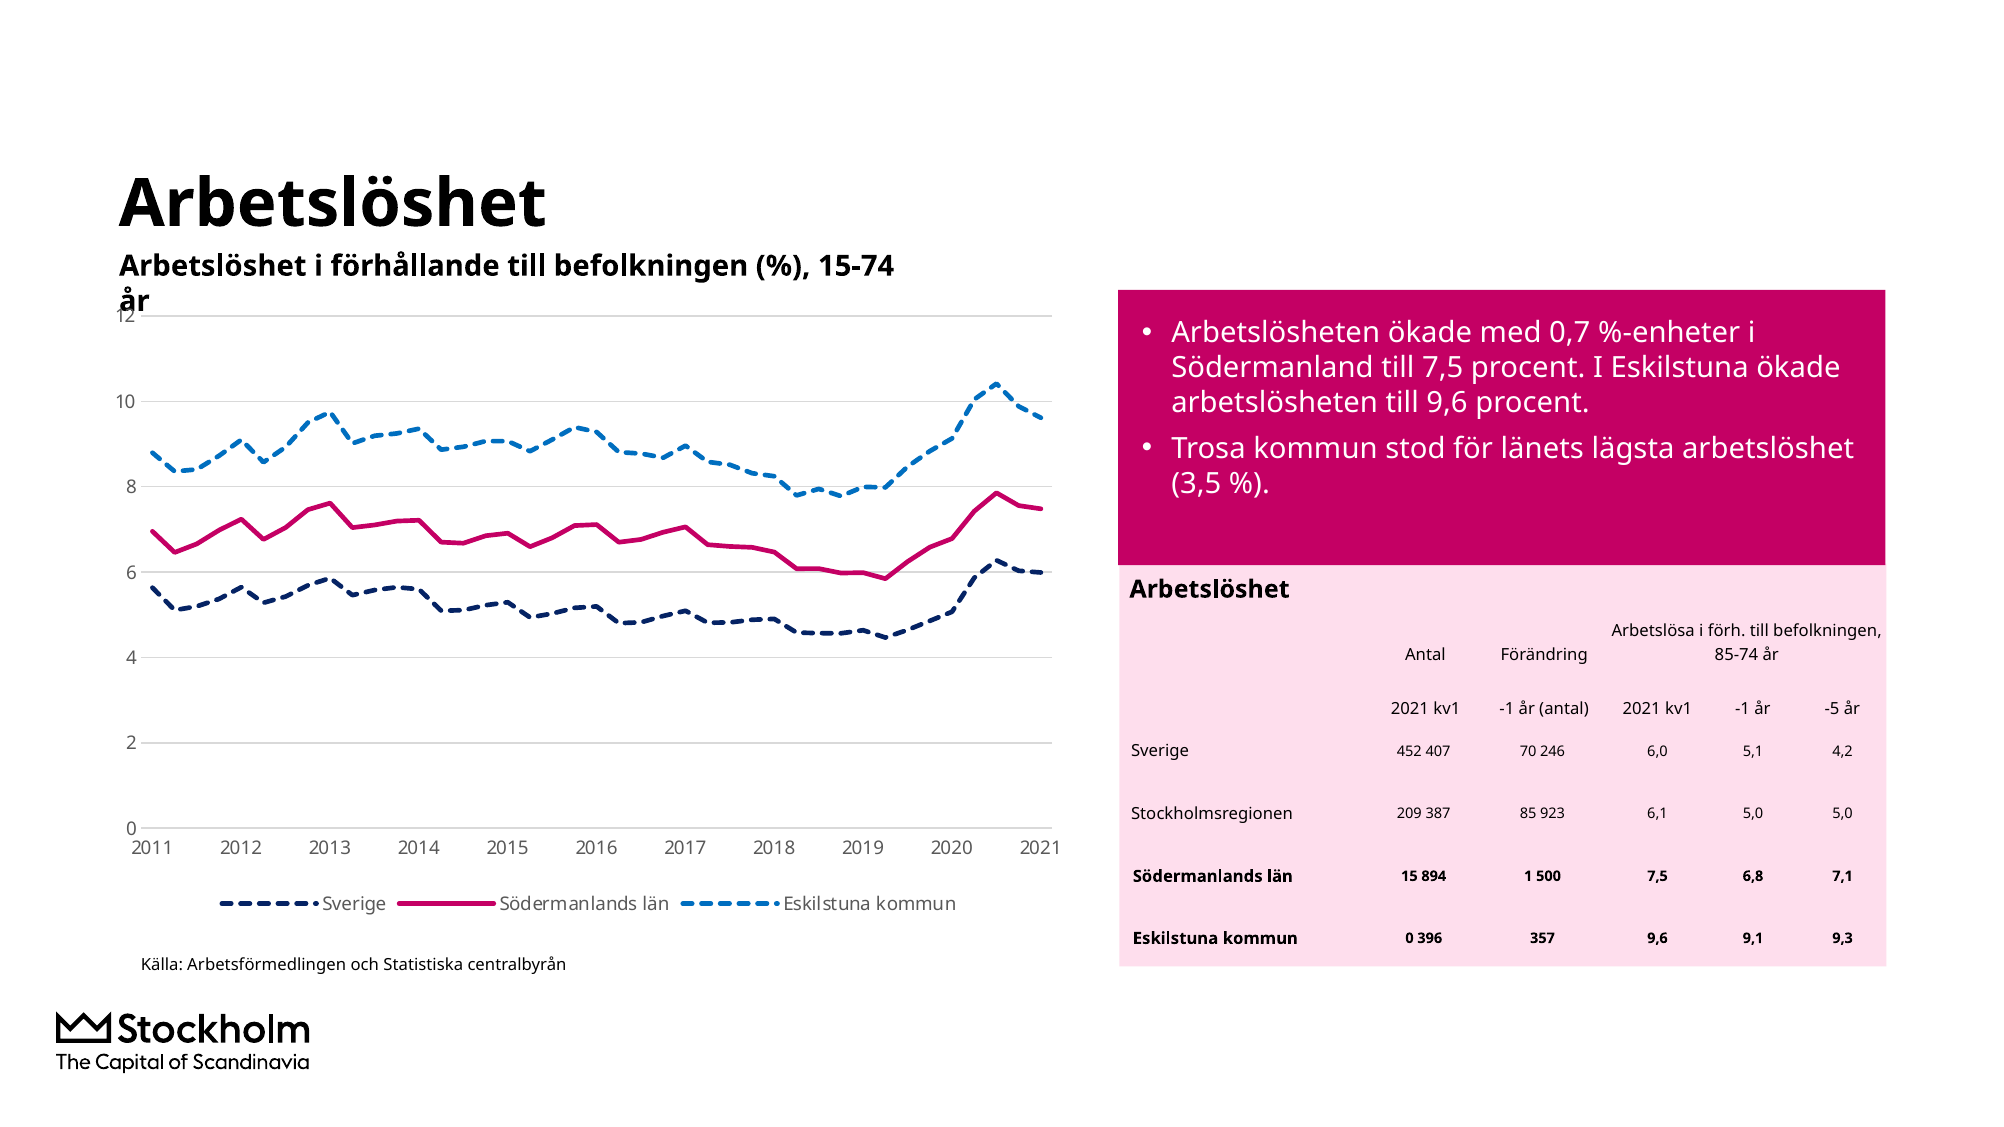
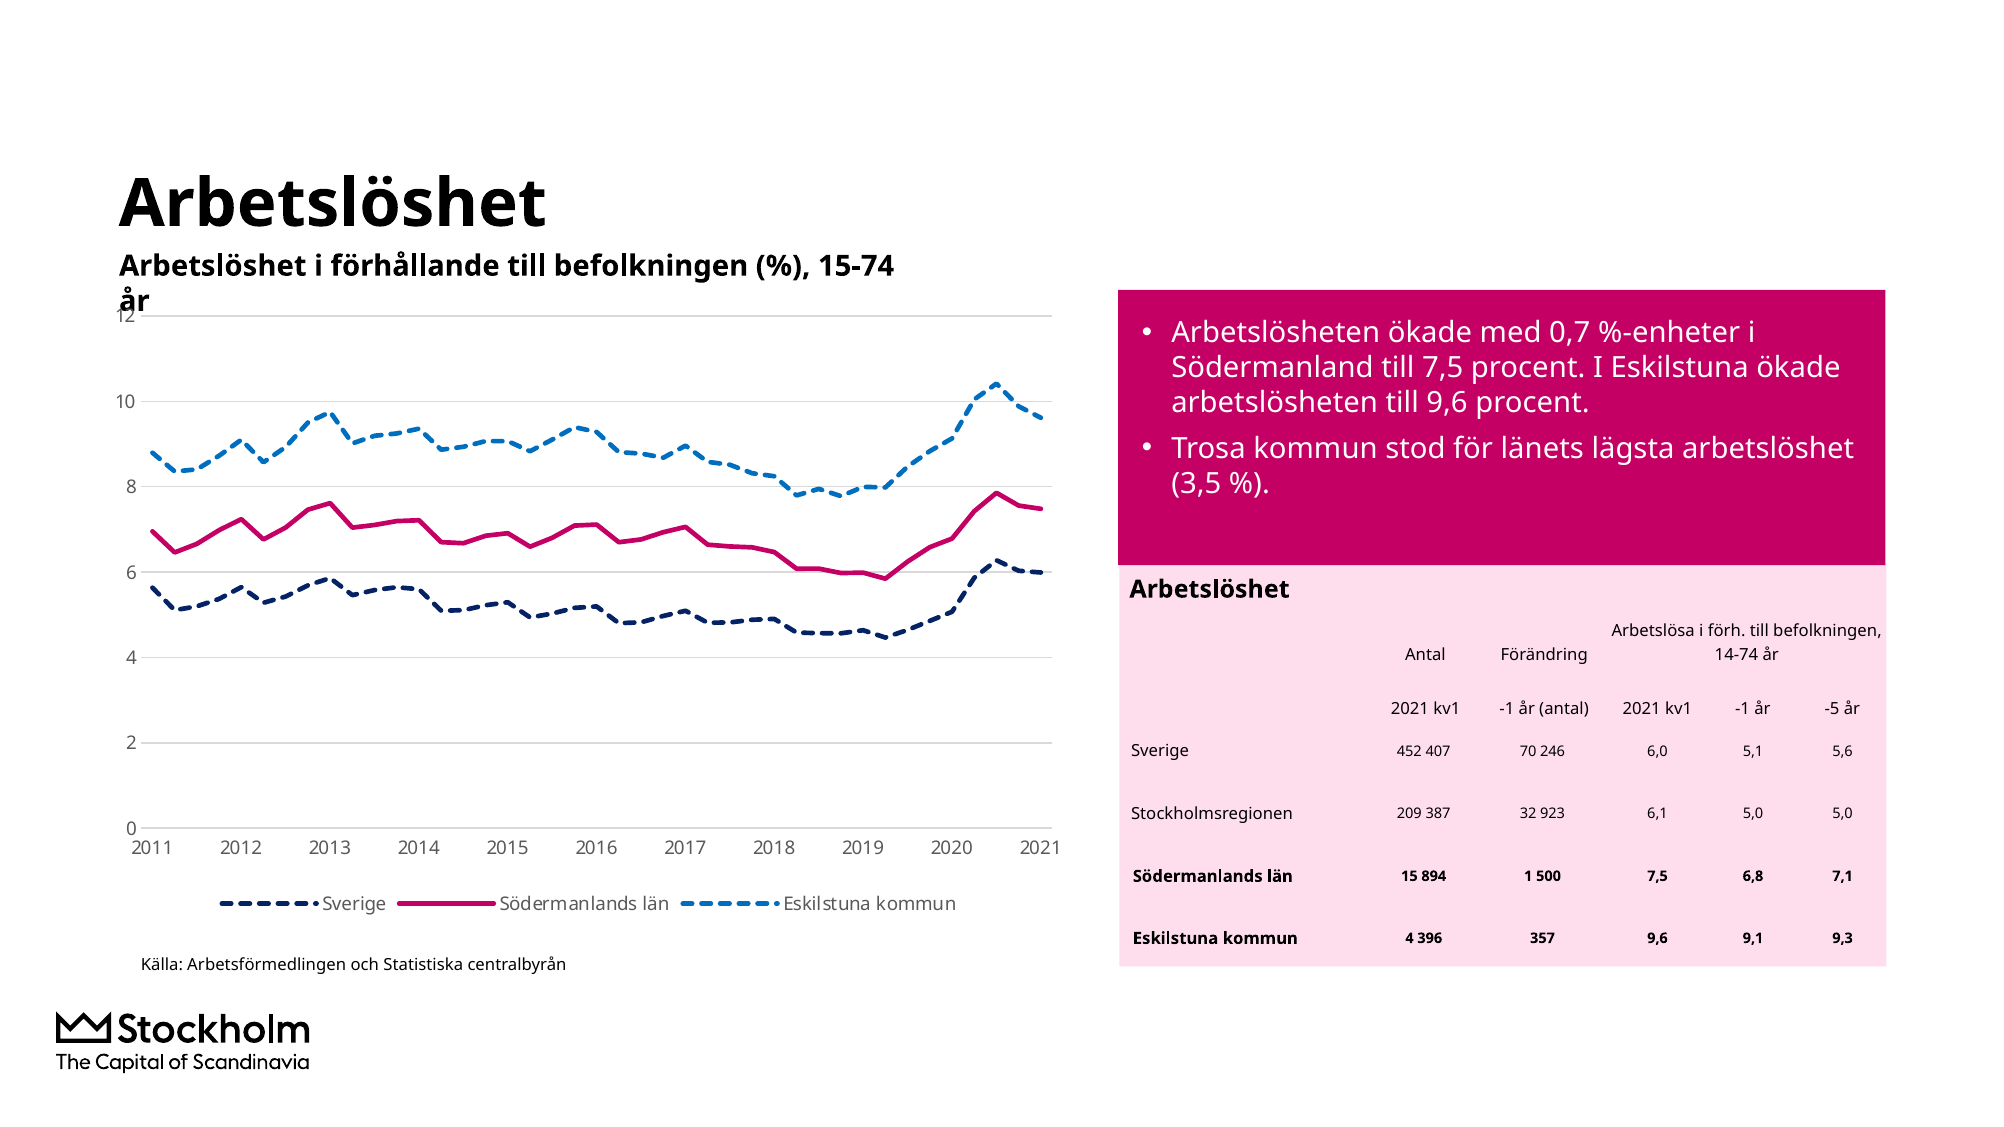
85-74: 85-74 -> 14-74 (1736, 655)
4,2: 4,2 -> 5,6 (1843, 752)
85: 85 -> 32 (1528, 814)
kommun 0: 0 -> 4 (1409, 938)
